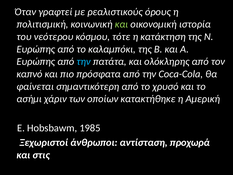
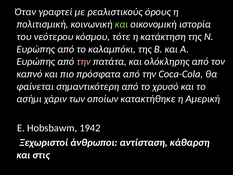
την colour: light blue -> pink (84, 61)
1985: 1985 -> 1942 (90, 128)
προχωρά: προχωρά -> κάθαρση (190, 142)
